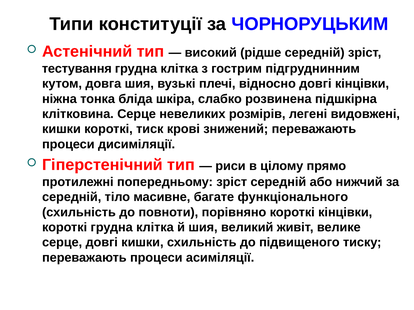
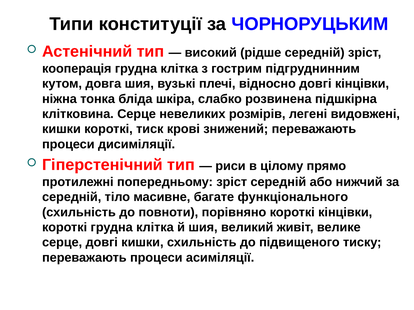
тестування: тестування -> кооперація (77, 69)
